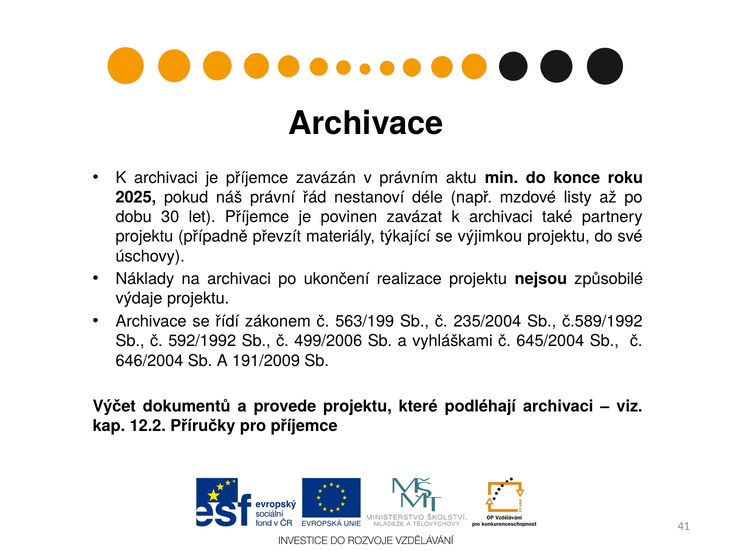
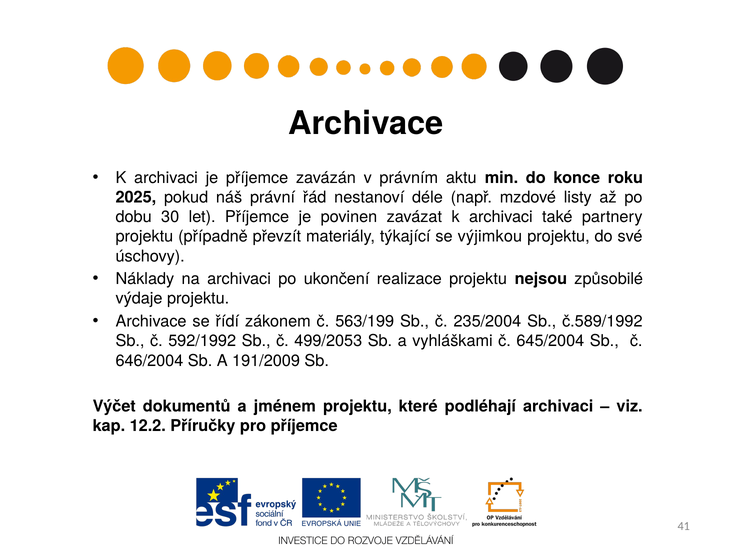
499/2006: 499/2006 -> 499/2053 (328, 341)
provede: provede -> jménem (285, 406)
